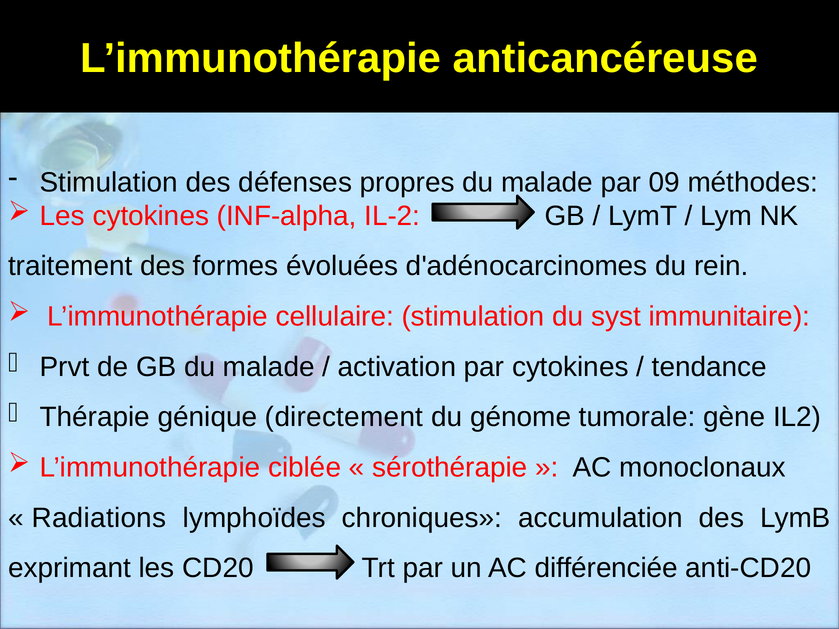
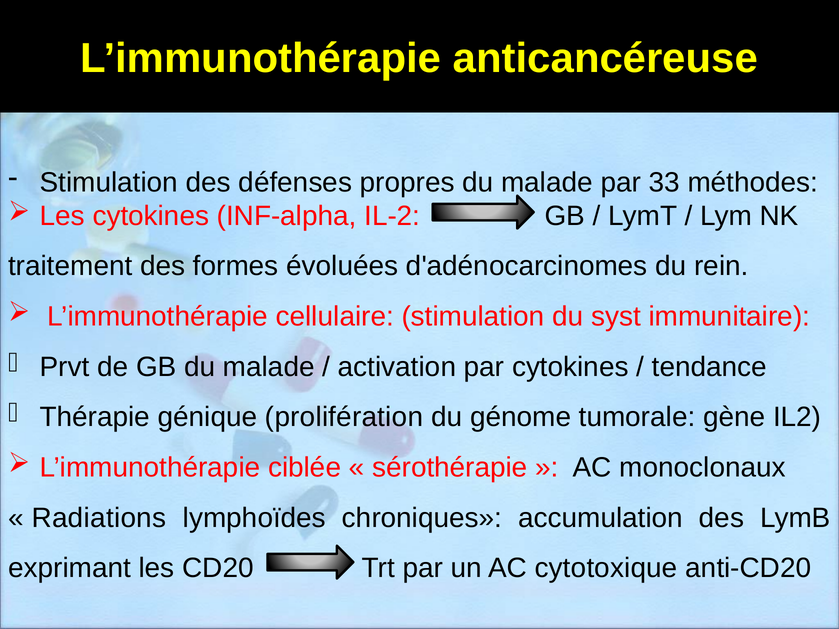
09: 09 -> 33 (664, 182)
directement: directement -> prolifération (344, 417)
différenciée: différenciée -> cytotoxique (606, 568)
